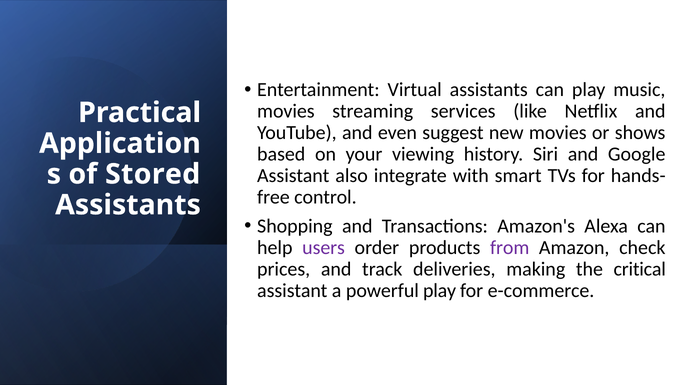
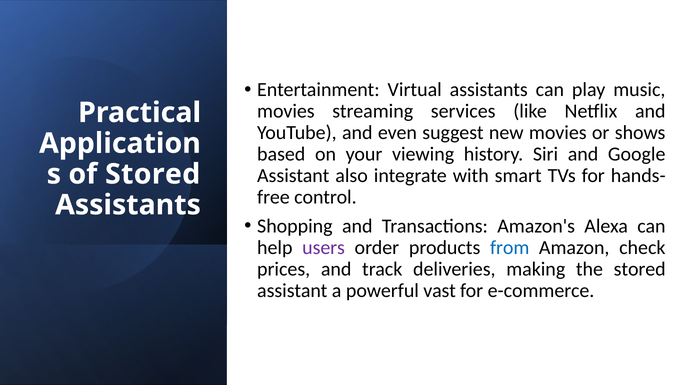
from colour: purple -> blue (510, 248)
the critical: critical -> stored (640, 269)
powerful play: play -> vast (440, 291)
